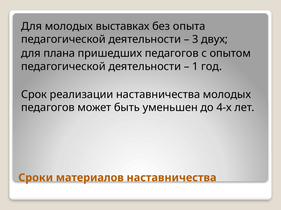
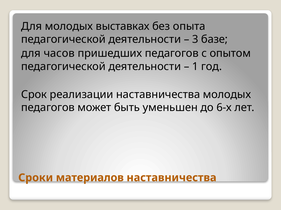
двух: двух -> базе (215, 39)
плана: плана -> часов (59, 54)
4-х: 4-х -> 6-х (224, 108)
